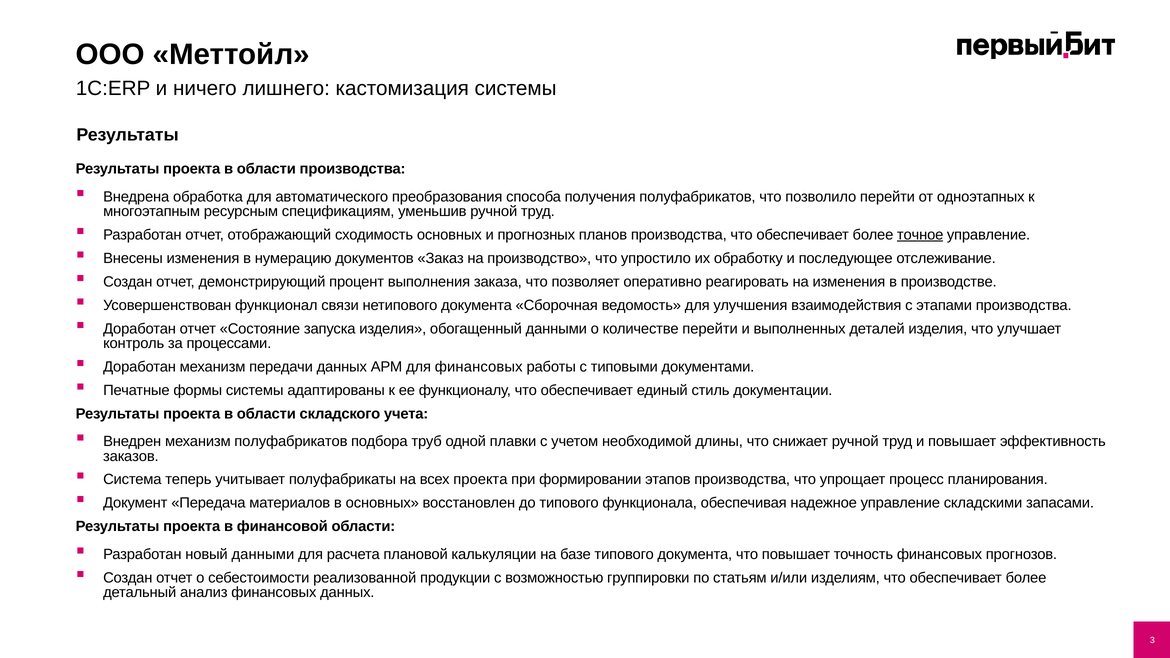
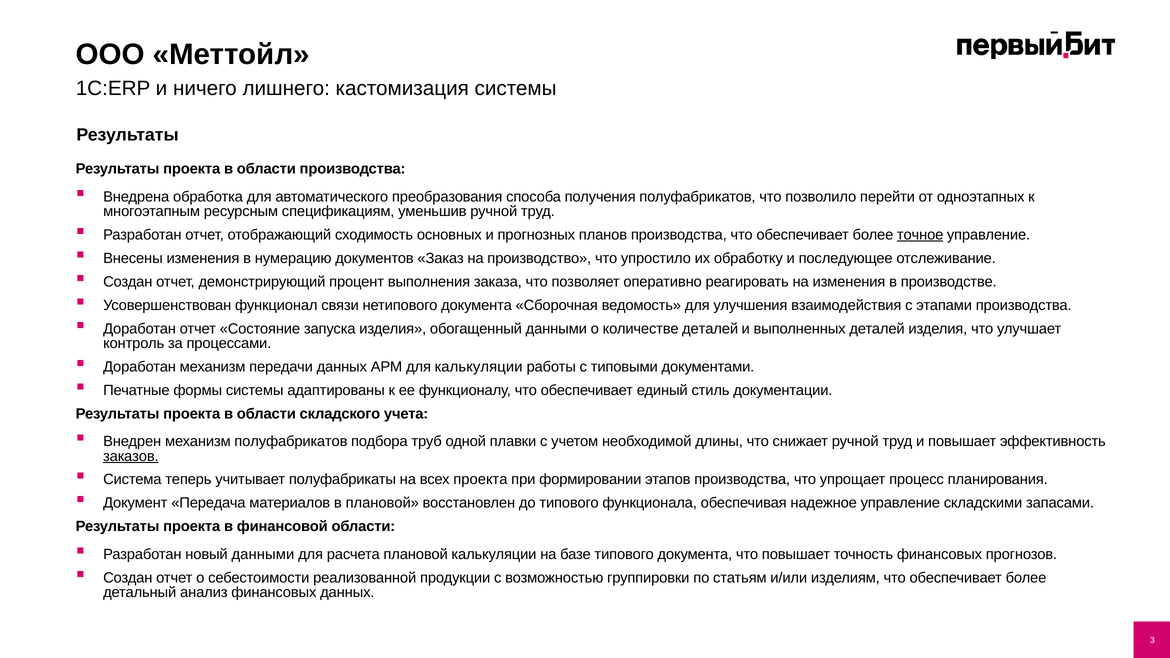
количестве перейти: перейти -> деталей (710, 329)
для финансовых: финансовых -> калькуляции (479, 367)
заказов underline: none -> present (131, 456)
в основных: основных -> плановой (382, 503)
